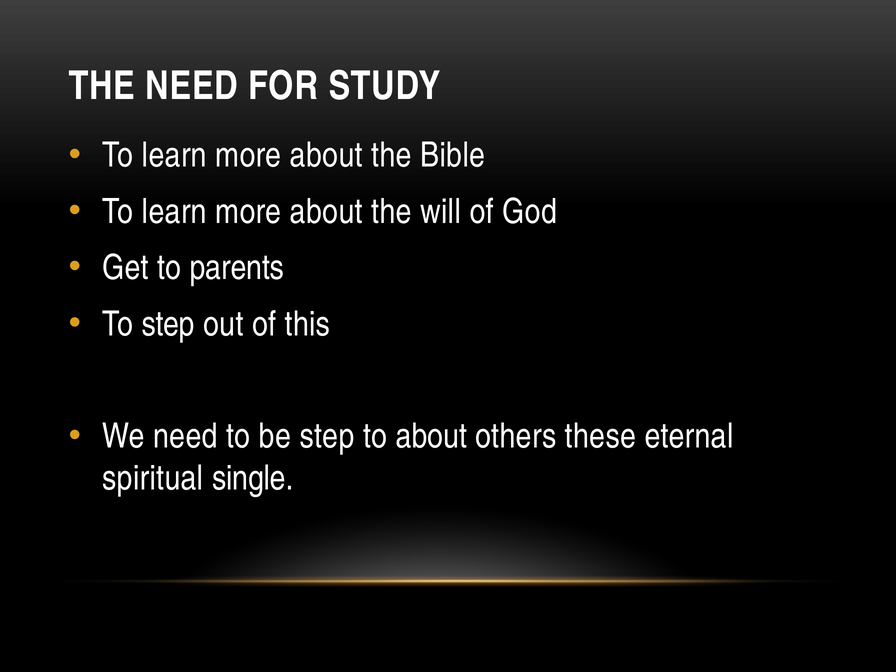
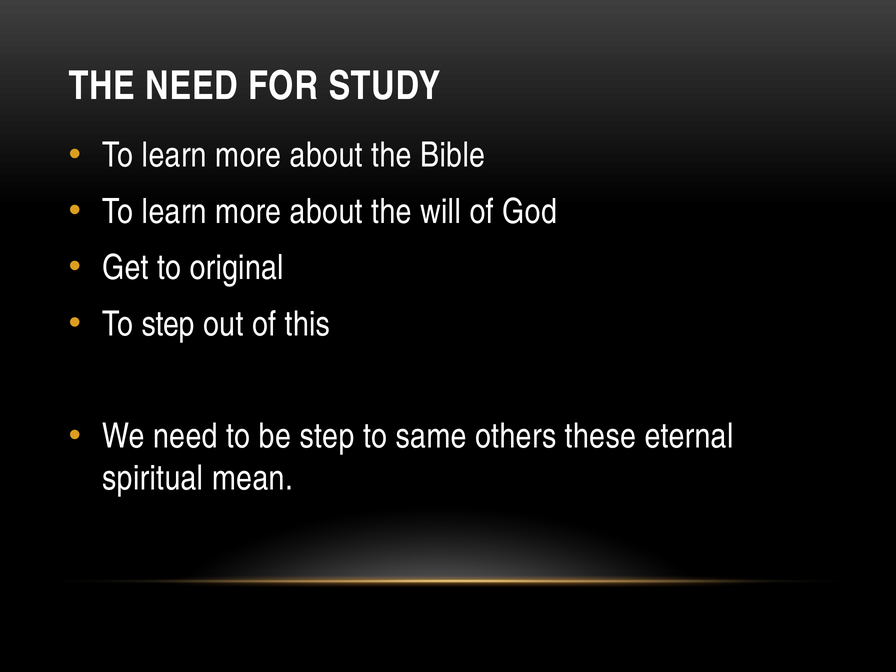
parents: parents -> original (237, 268)
to about: about -> same (431, 436)
single: single -> mean (253, 478)
